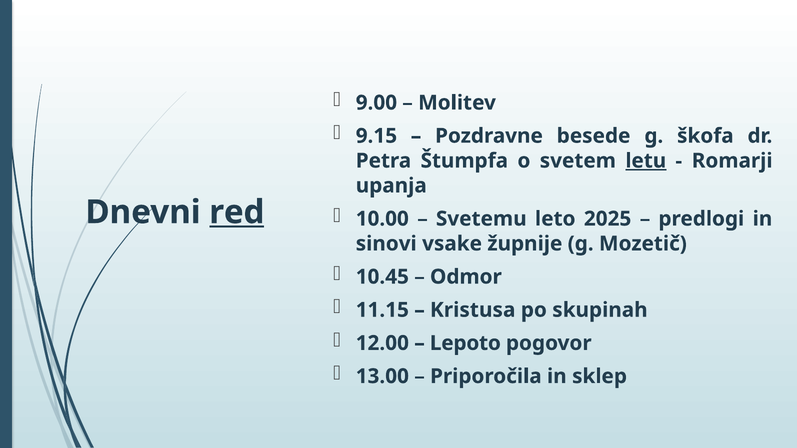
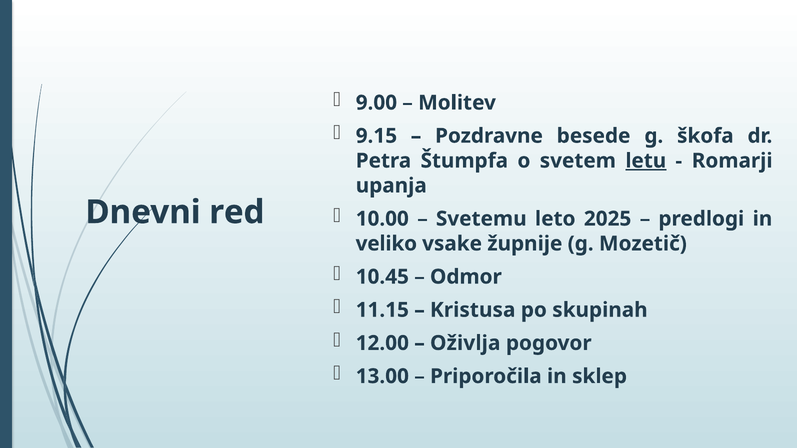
red underline: present -> none (237, 212)
sinovi: sinovi -> veliko (386, 244)
Lepoto: Lepoto -> Oživlja (465, 343)
